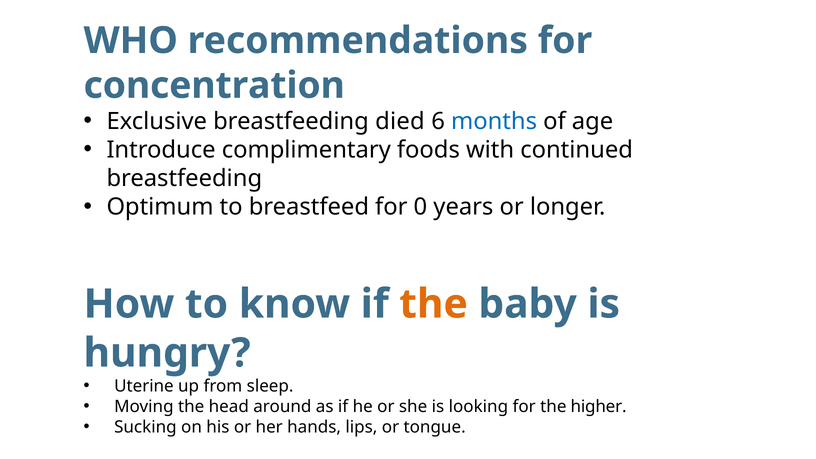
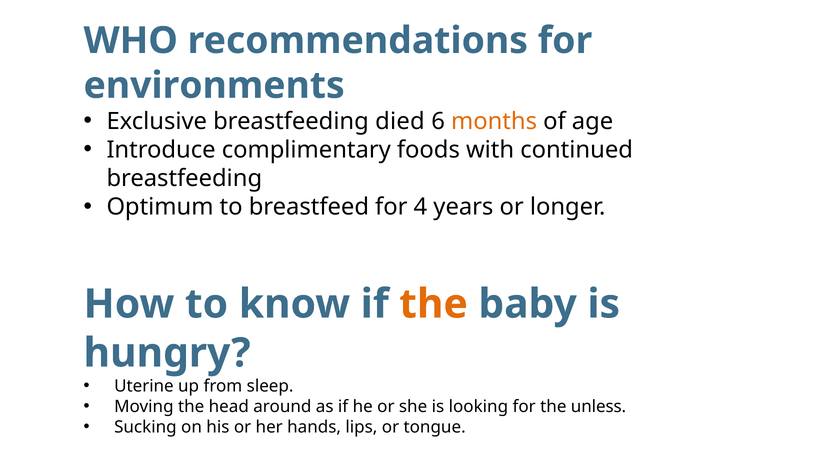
concentration: concentration -> environments (214, 86)
months colour: blue -> orange (494, 121)
0: 0 -> 4 (420, 207)
higher: higher -> unless (599, 406)
